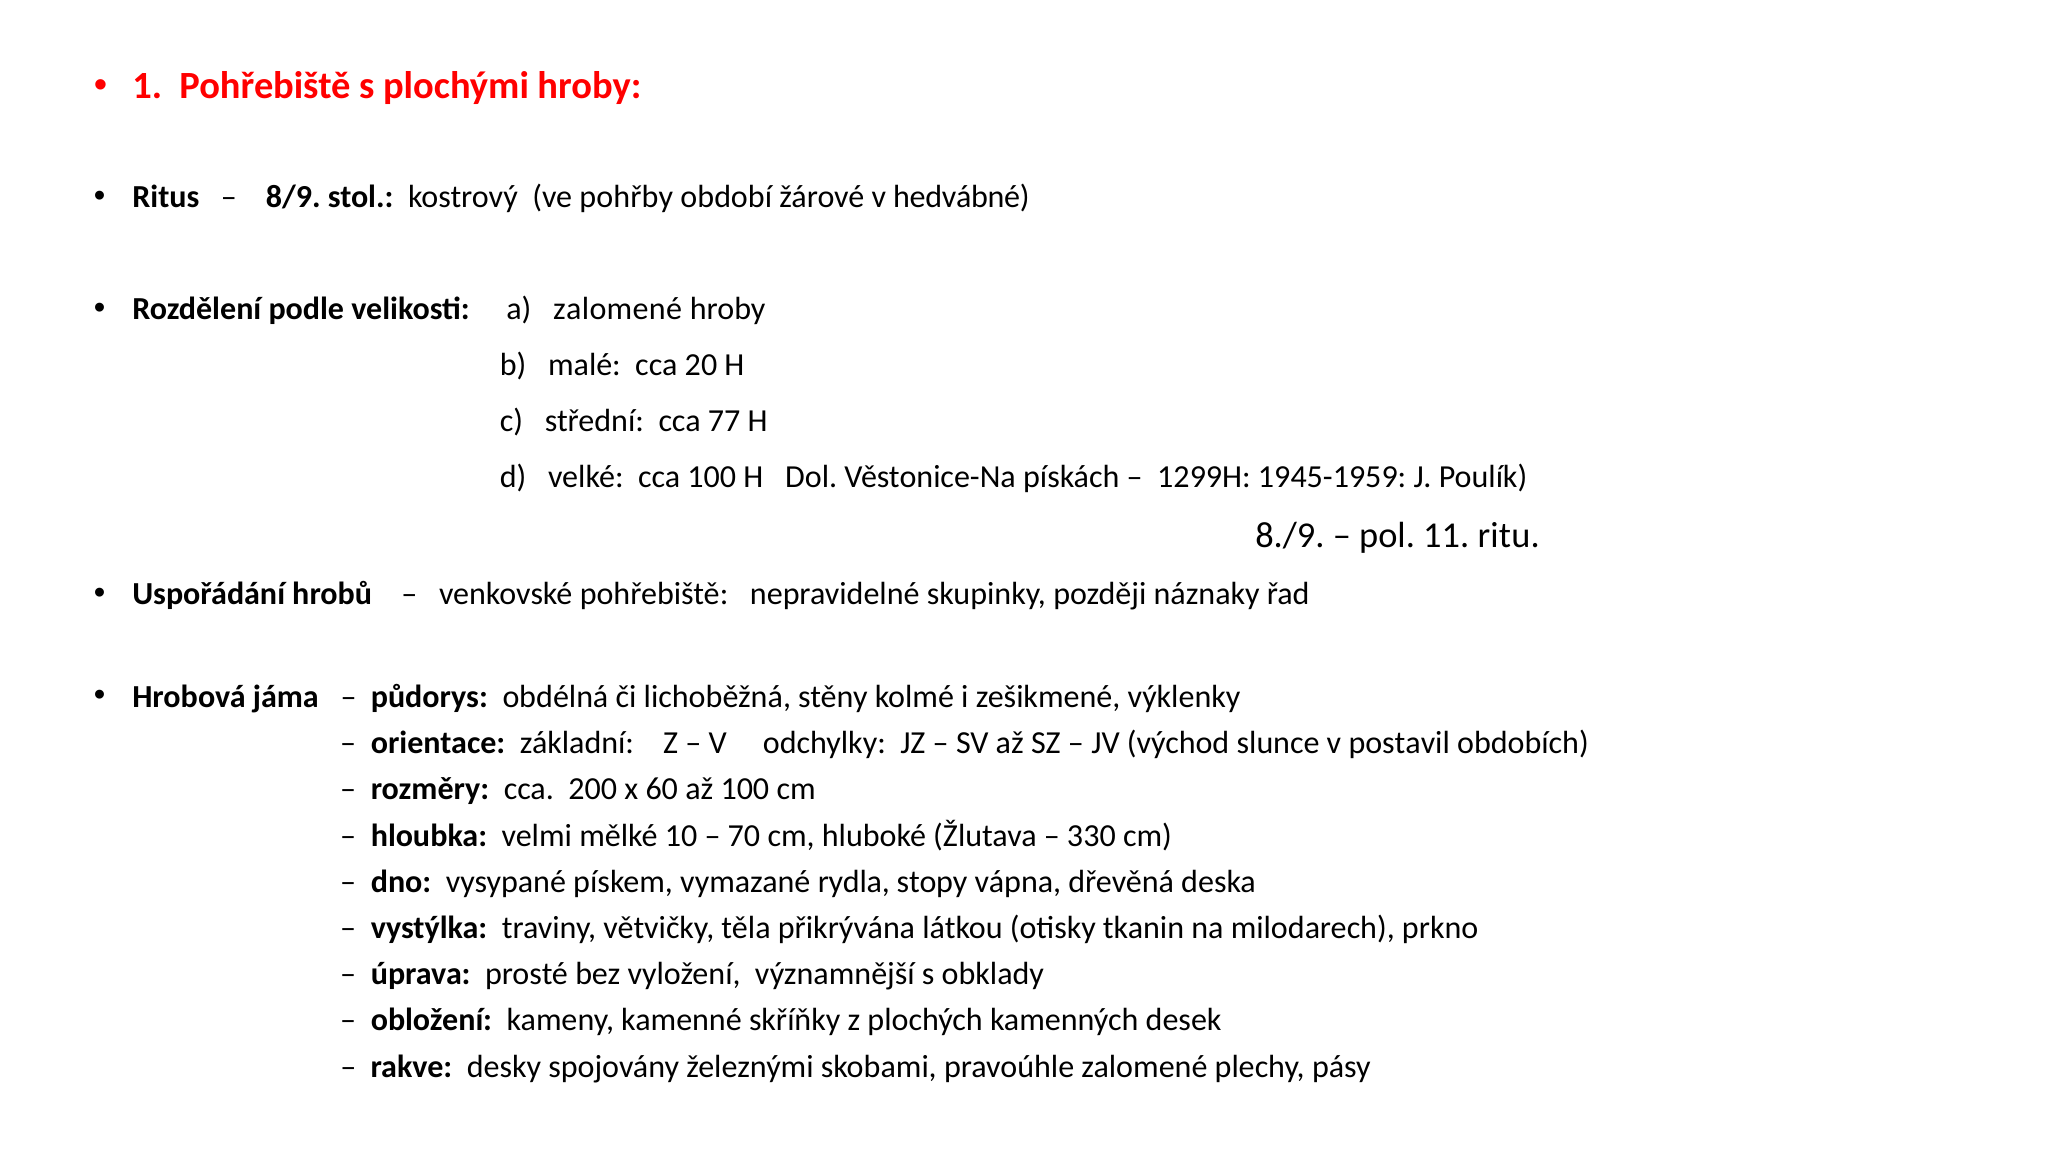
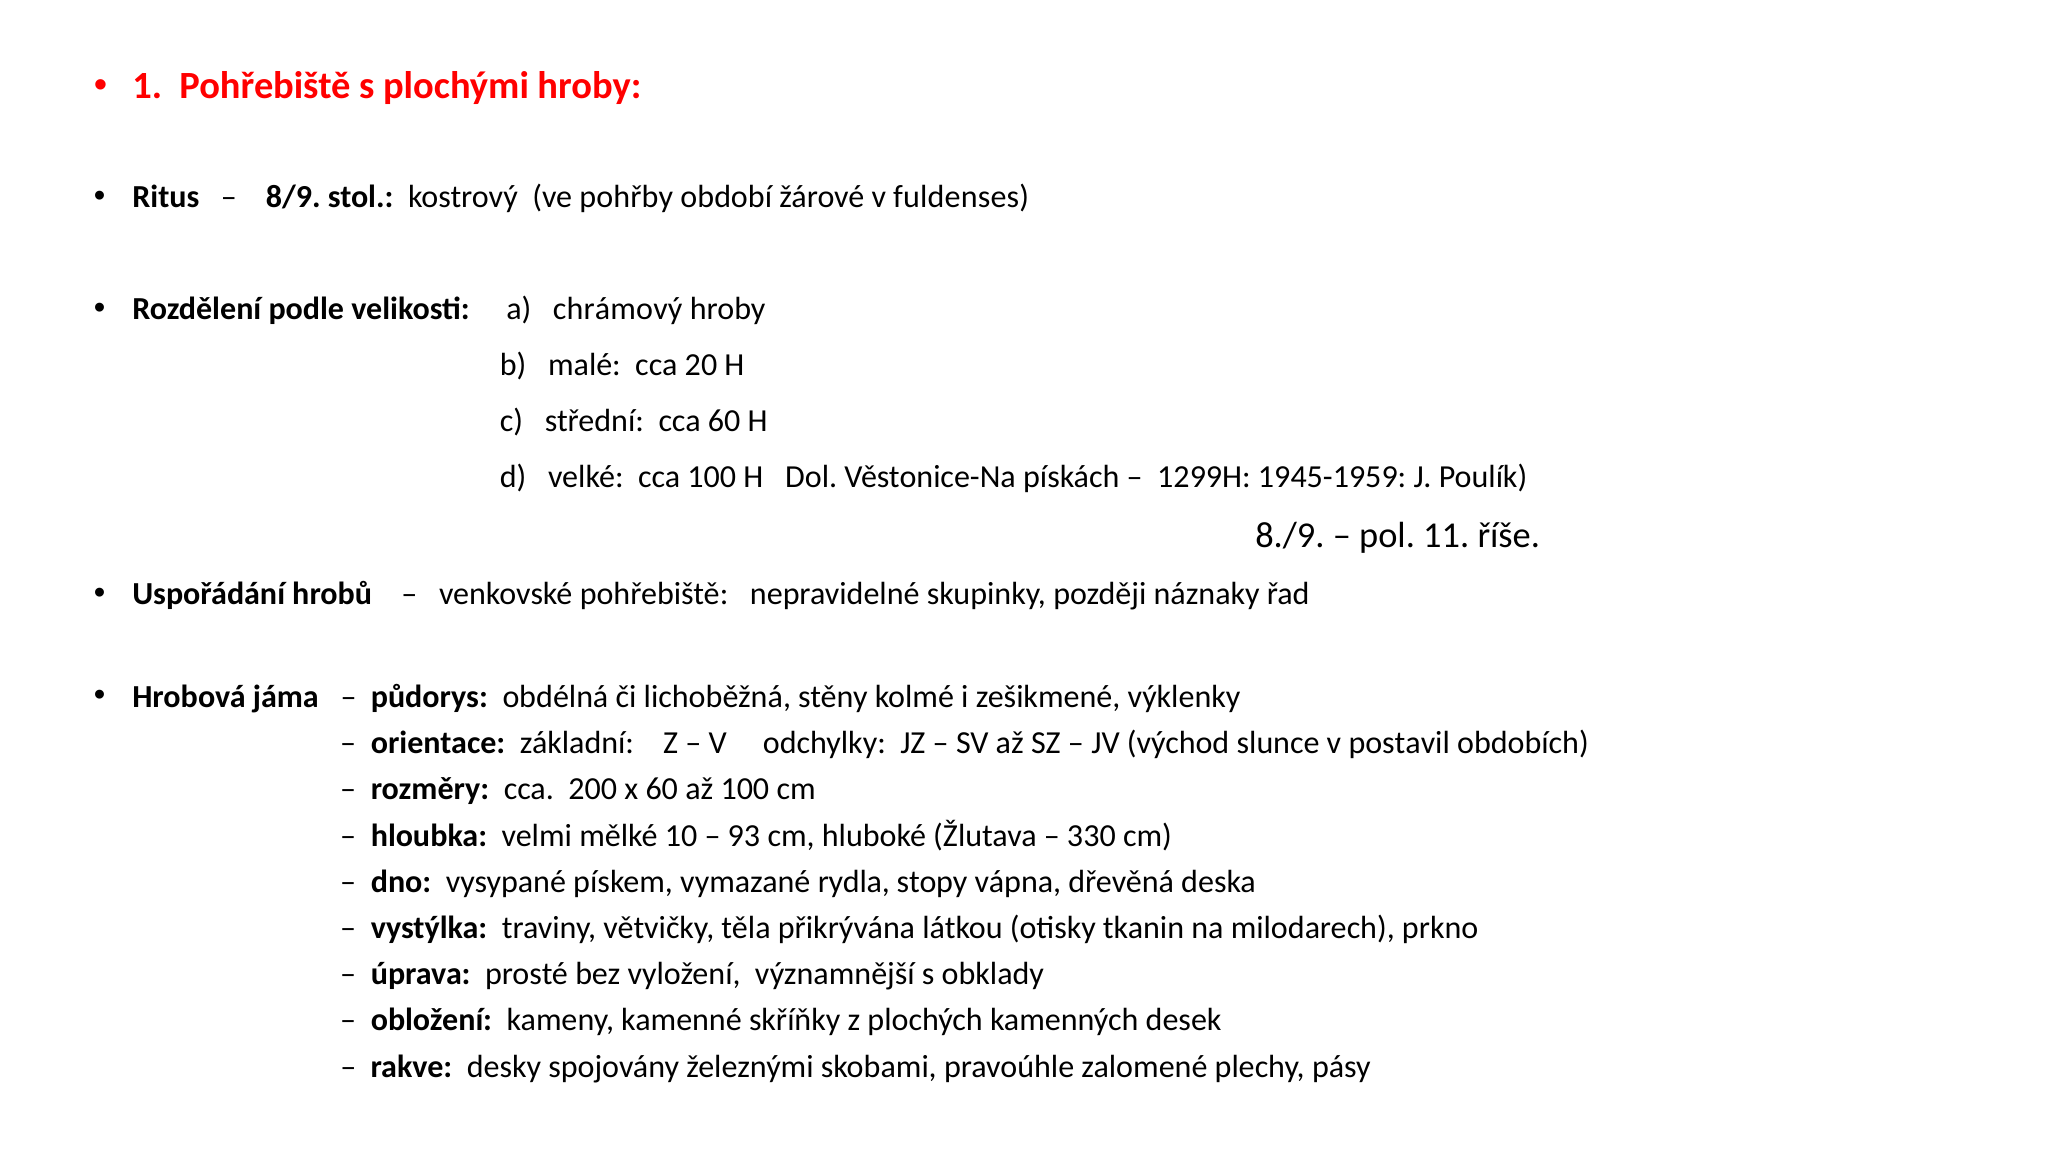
hedvábné: hedvábné -> fuldenses (961, 197)
a zalomené: zalomené -> chrámový (618, 309)
cca 77: 77 -> 60 (724, 421)
ritu: ritu -> říše (1509, 536)
70: 70 -> 93 (744, 835)
